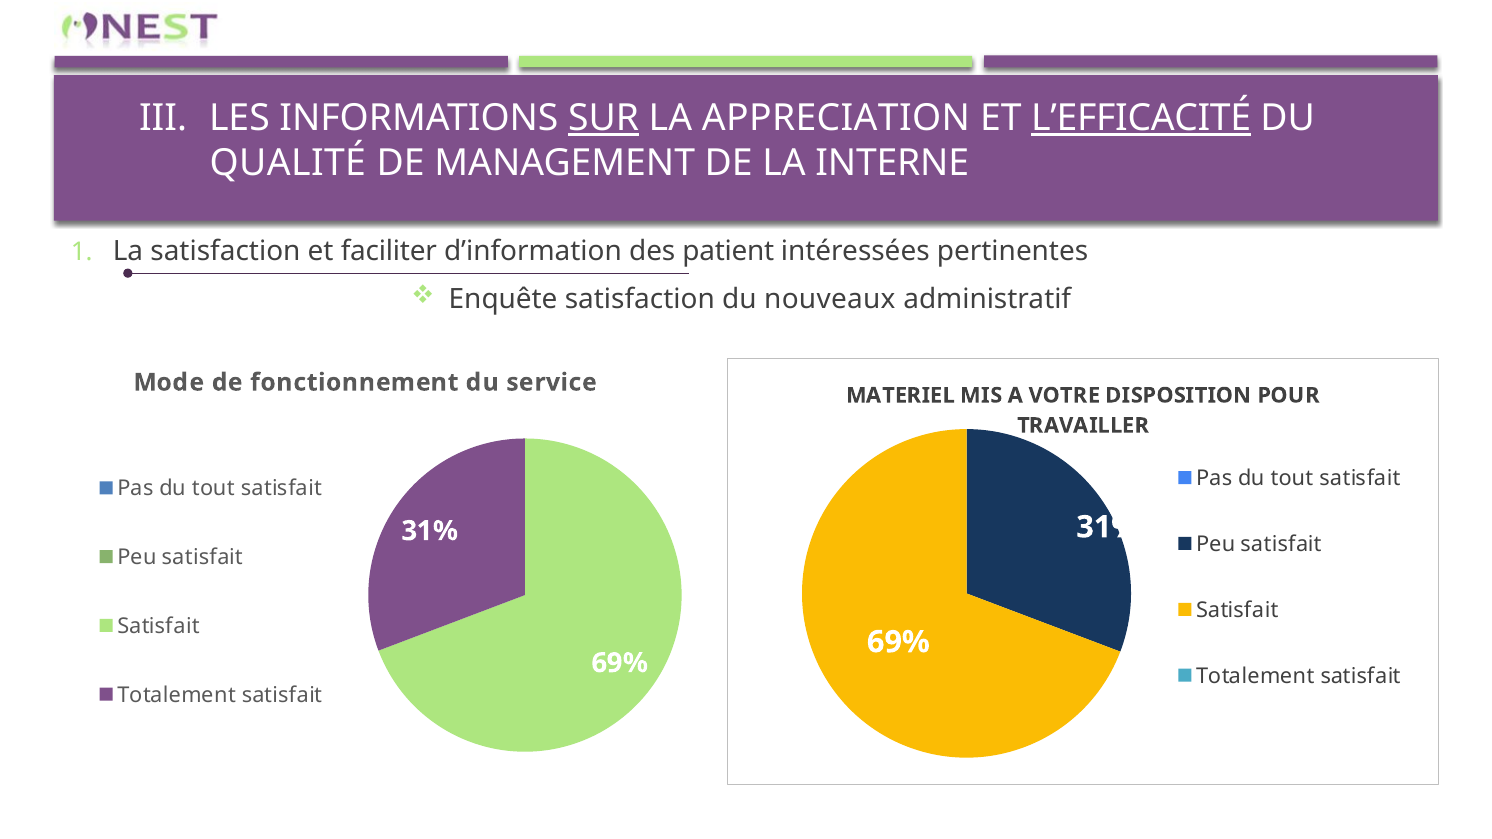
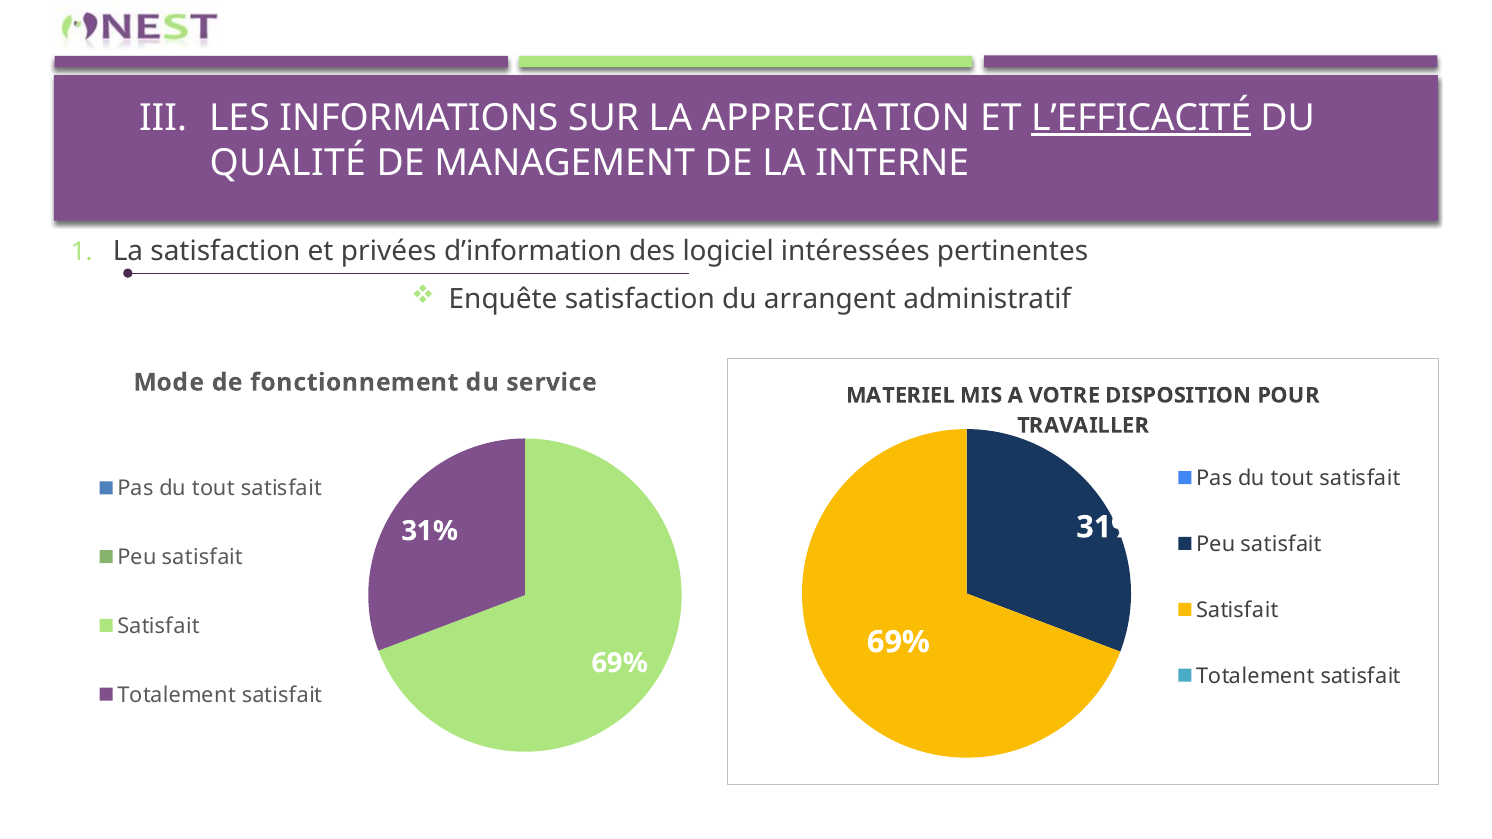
SUR underline: present -> none (604, 118)
faciliter: faciliter -> privées (389, 251)
patient: patient -> logiciel (728, 251)
nouveaux: nouveaux -> arrangent (830, 299)
